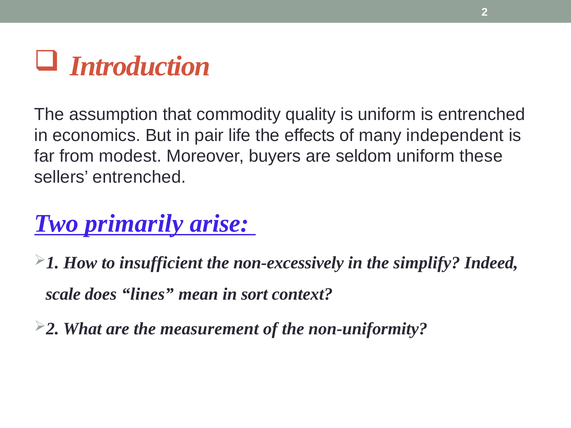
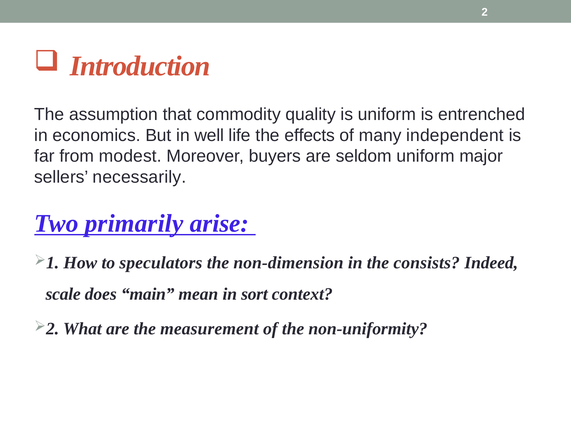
pair: pair -> well (209, 135)
these: these -> major (481, 156)
sellers entrenched: entrenched -> necessarily (139, 177)
insufficient: insufficient -> speculators (161, 263)
non-excessively: non-excessively -> non-dimension (288, 263)
simplify: simplify -> consists (427, 263)
lines: lines -> main (148, 294)
